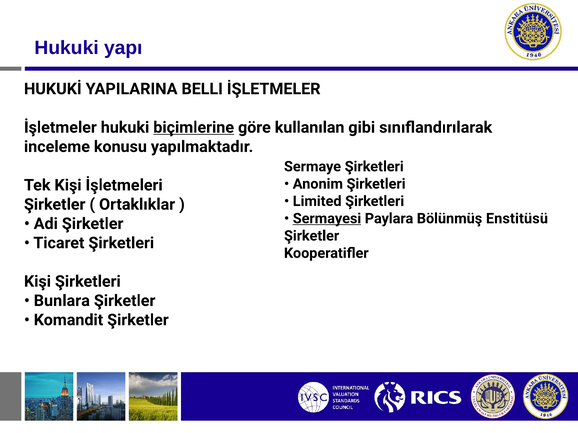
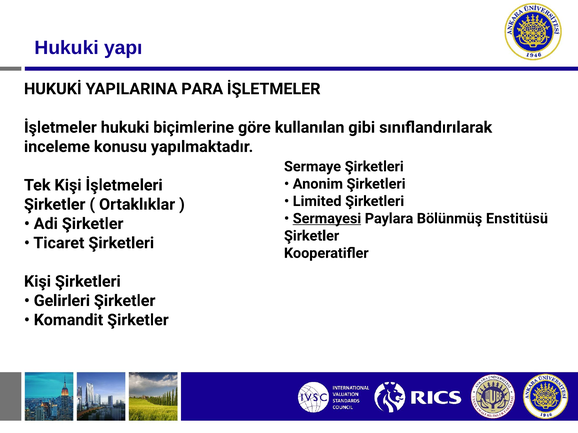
BELLI: BELLI -> PARA (202, 89)
biçimlerine underline: present -> none (194, 128)
Bunlara: Bunlara -> Gelirleri (62, 301)
